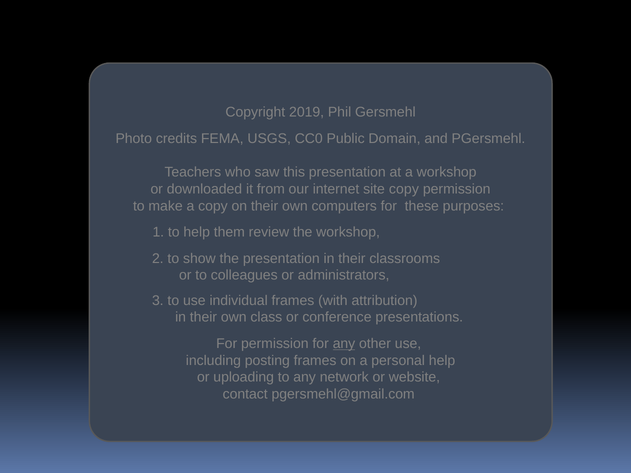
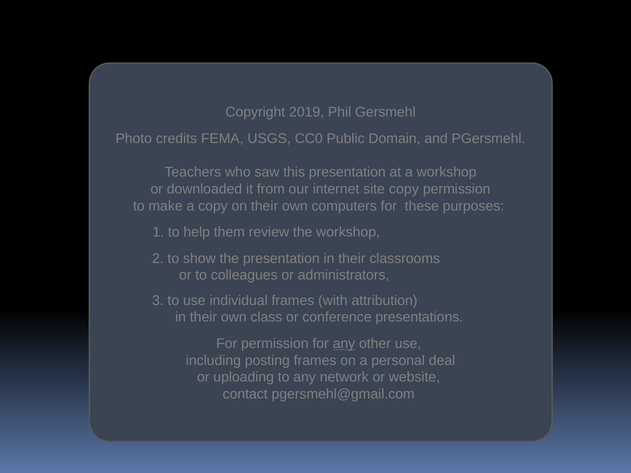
personal help: help -> deal (442, 361)
